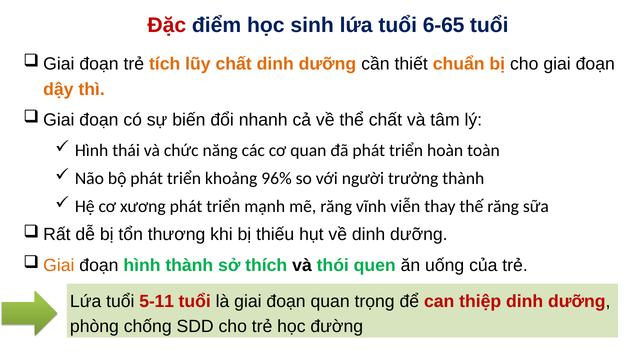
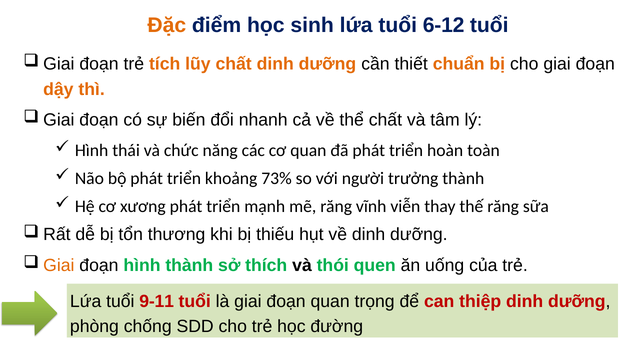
Đặc colour: red -> orange (167, 25)
6-65: 6-65 -> 6-12 (444, 25)
96%: 96% -> 73% (277, 178)
5-11: 5-11 -> 9-11 (157, 301)
